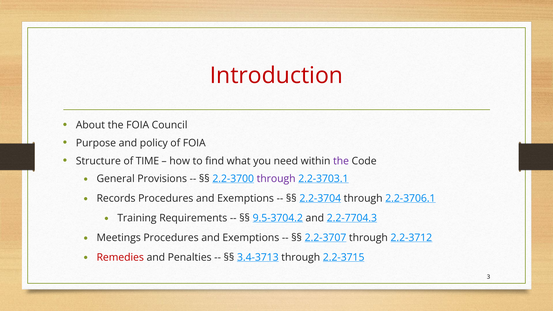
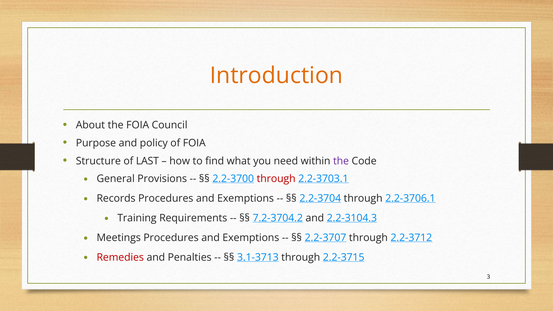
Introduction colour: red -> orange (276, 76)
TIME: TIME -> LAST (147, 161)
through colour: purple -> red (276, 179)
9.5-3704.2: 9.5-3704.2 -> 7.2-3704.2 (278, 218)
2.2-7704.3: 2.2-7704.3 -> 2.2-3104.3 (352, 218)
3.4-3713: 3.4-3713 -> 3.1-3713 (258, 258)
